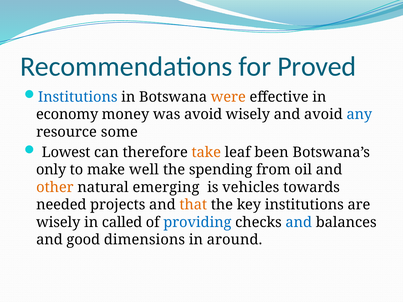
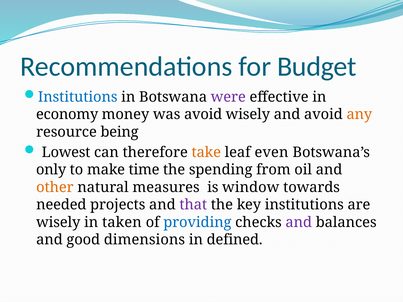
Proved: Proved -> Budget (317, 67)
were colour: orange -> purple (228, 97)
any colour: blue -> orange (359, 115)
some: some -> being (120, 132)
been: been -> even (271, 152)
well: well -> time (144, 170)
emerging: emerging -> measures (166, 187)
vehicles: vehicles -> window (251, 187)
that colour: orange -> purple (193, 205)
called: called -> taken (122, 222)
and colour: blue -> purple (299, 222)
around: around -> defined (235, 240)
